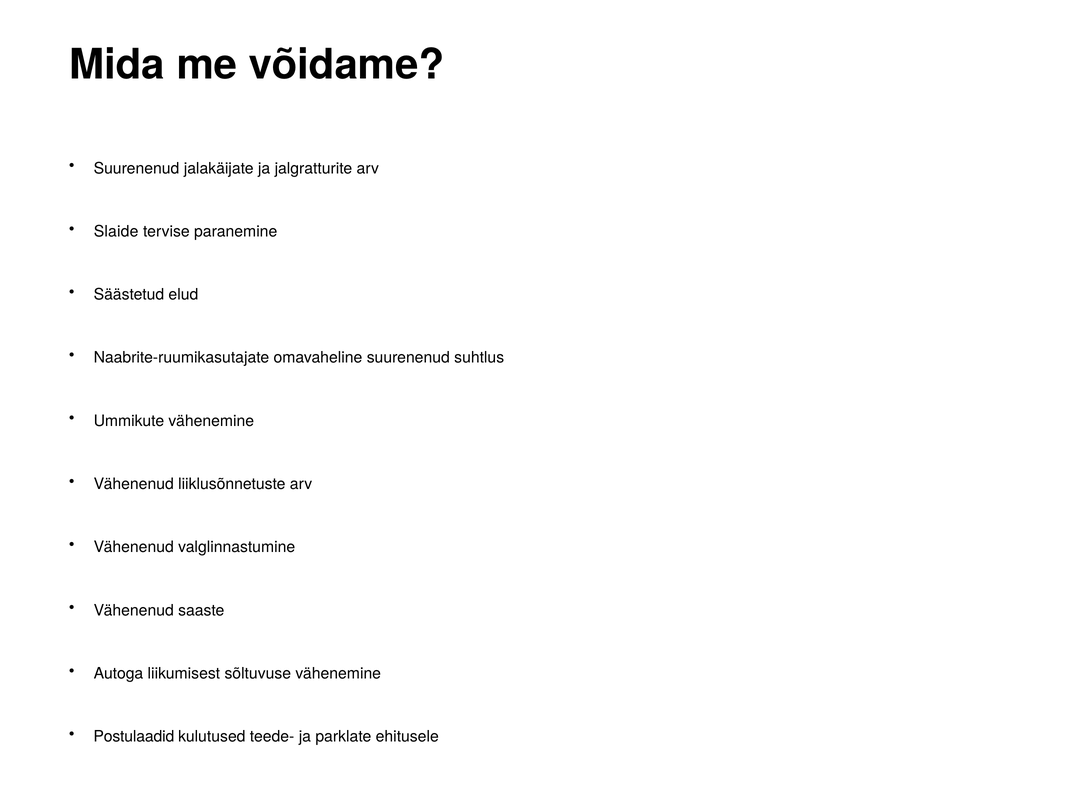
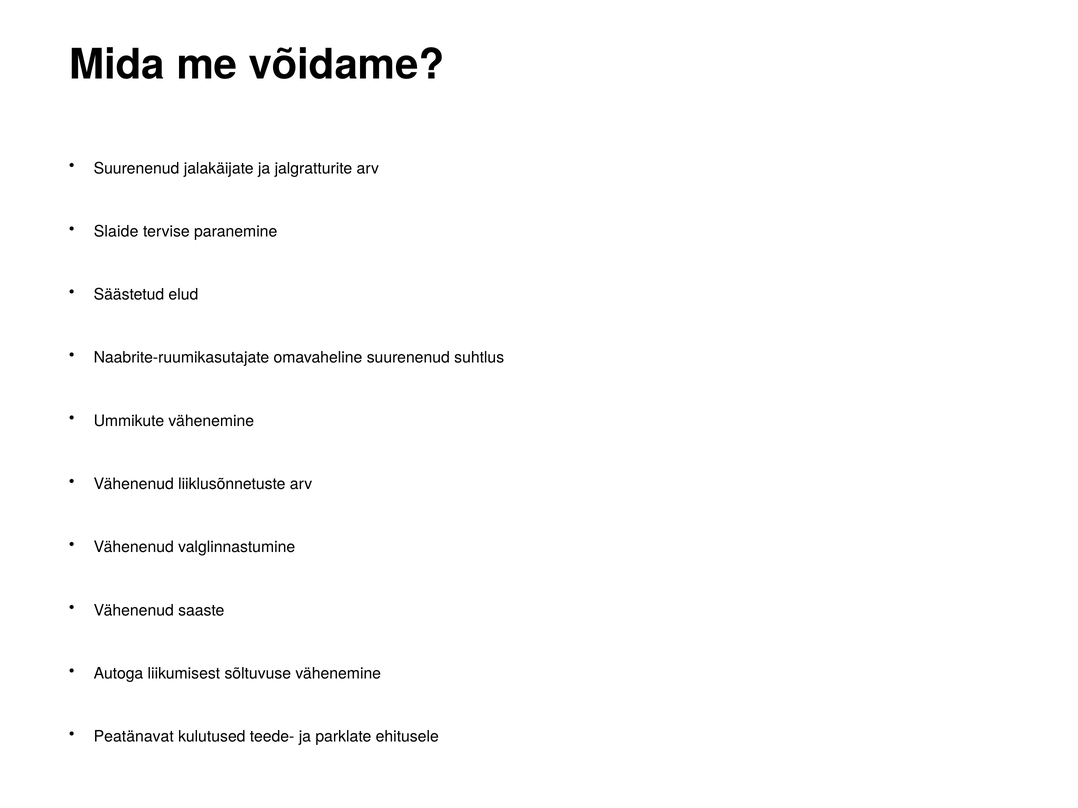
Postulaadid: Postulaadid -> Peatänavat (134, 737)
